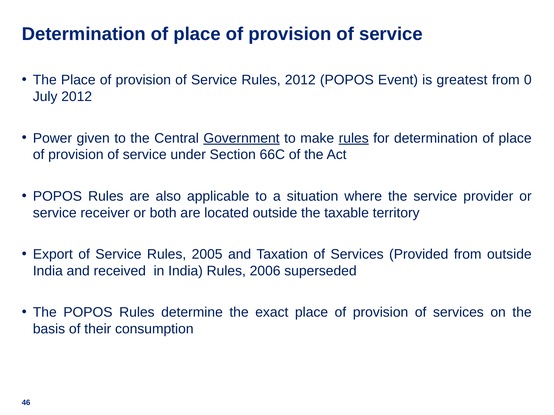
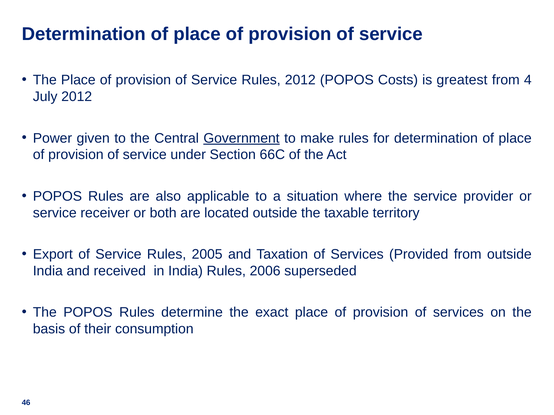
Event: Event -> Costs (398, 80)
0: 0 -> 4 (528, 80)
rules underline: present -> none (354, 138)
